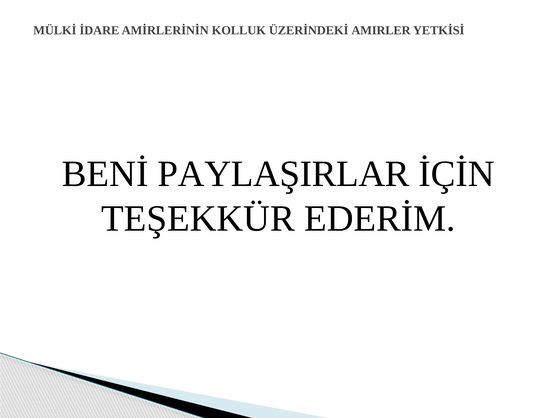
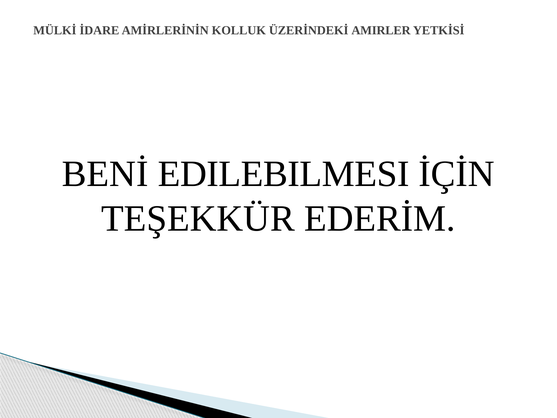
PAYLAŞIRLAR: PAYLAŞIRLAR -> EDILEBILMESI (284, 174)
